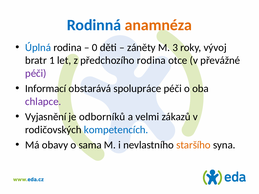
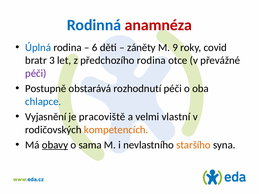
anamnéza colour: orange -> red (158, 25)
0: 0 -> 6 (95, 48)
3: 3 -> 9 (175, 48)
vývoj: vývoj -> covid (215, 48)
1: 1 -> 3 (52, 60)
Informací: Informací -> Postupně (46, 89)
spolupráce: spolupráce -> rozhodnutí (137, 89)
chlapce colour: purple -> blue (43, 102)
odborníků: odborníků -> pracoviště (102, 117)
zákazů: zákazů -> vlastní (176, 117)
kompetencích colour: blue -> orange (116, 130)
obavy underline: none -> present (55, 145)
